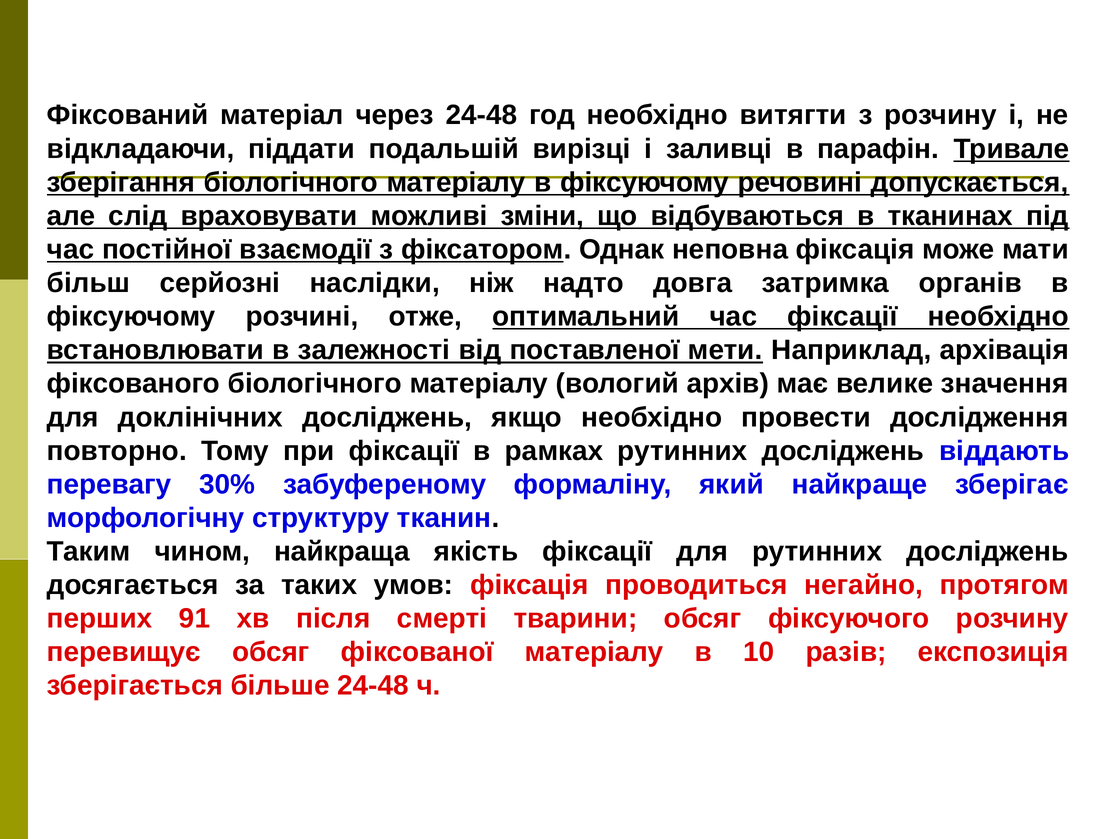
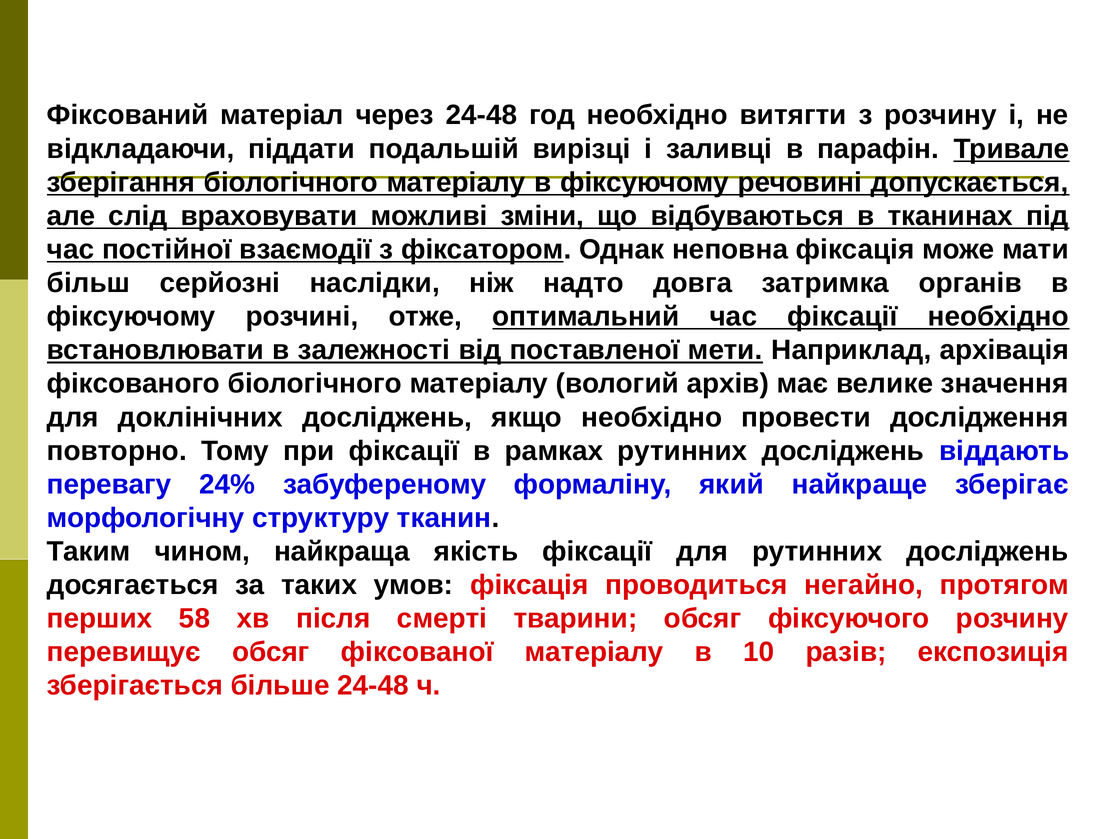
30%: 30% -> 24% (227, 485)
91: 91 -> 58 (195, 619)
